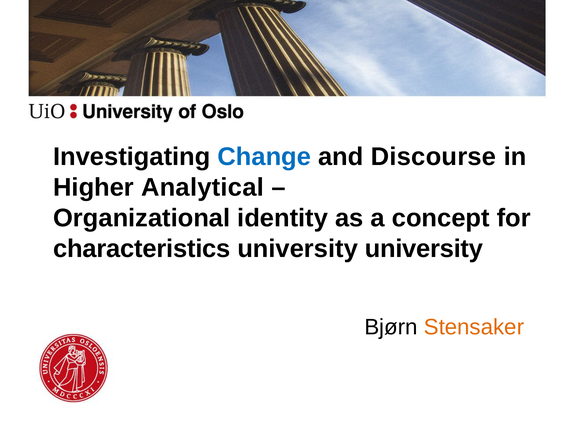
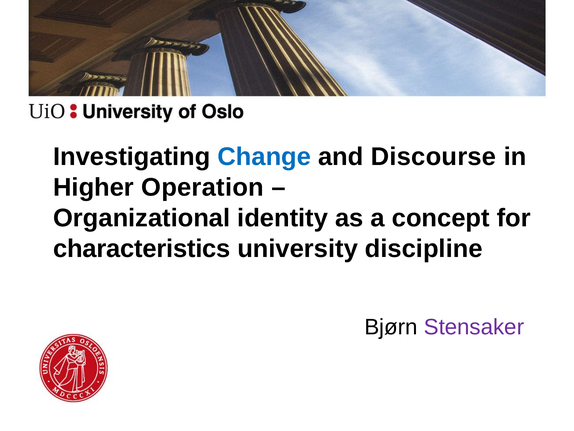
Analytical: Analytical -> Operation (203, 187)
university university: university -> discipline (424, 249)
Stensaker colour: orange -> purple (474, 327)
